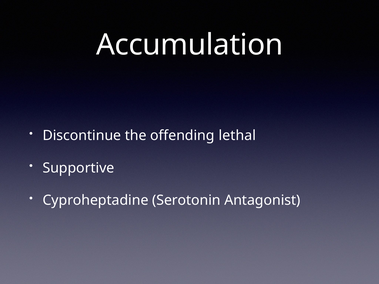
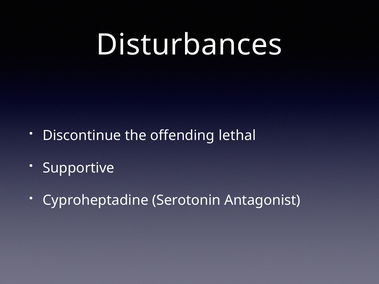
Accumulation: Accumulation -> Disturbances (189, 45)
